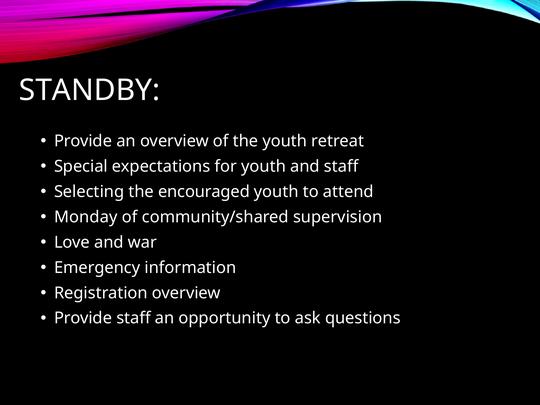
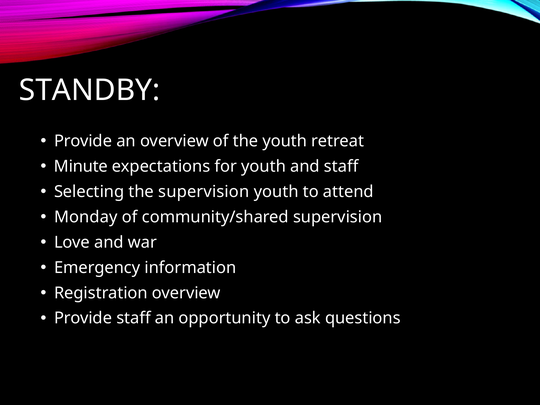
Special: Special -> Minute (81, 166)
the encouraged: encouraged -> supervision (204, 192)
